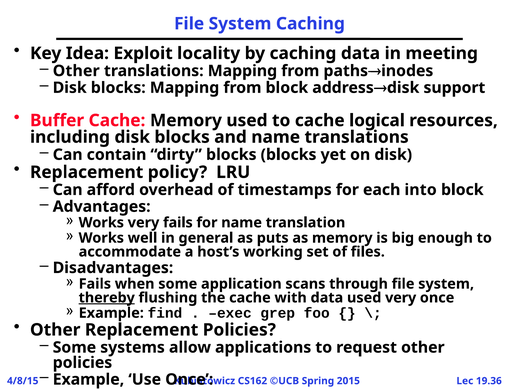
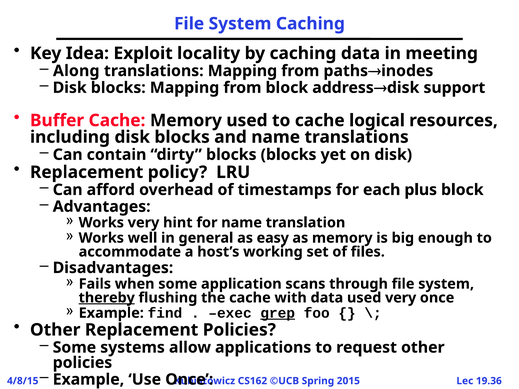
Other: Other -> Along (76, 71)
into: into -> plus (421, 190)
very fails: fails -> hint (178, 223)
puts: puts -> easy (273, 238)
grep underline: none -> present (278, 313)
